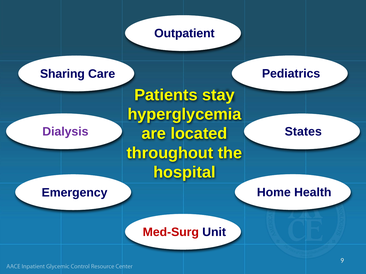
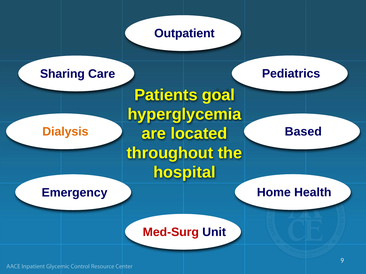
stay: stay -> goal (218, 95)
Dialysis colour: purple -> orange (65, 132)
States: States -> Based (303, 132)
